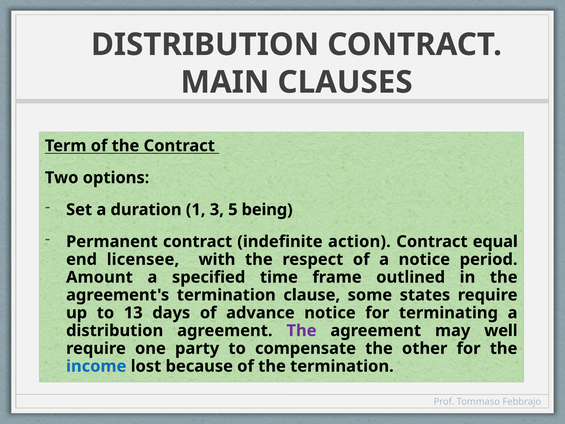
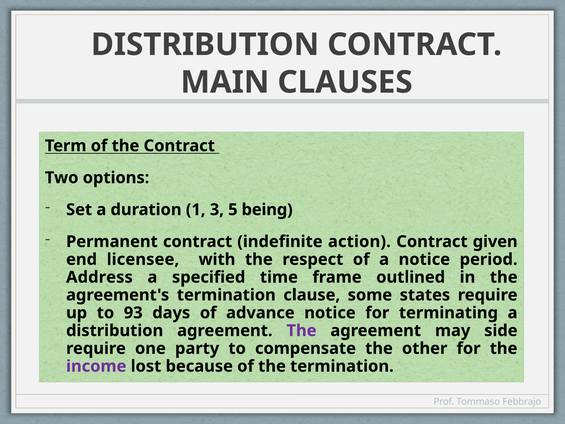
equal: equal -> given (495, 241)
Amount: Amount -> Address (99, 277)
13: 13 -> 93 (133, 313)
well: well -> side (501, 330)
income colour: blue -> purple (96, 366)
